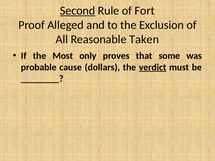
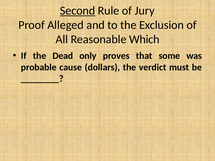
Fort: Fort -> Jury (145, 11)
Taken: Taken -> Which (144, 39)
Most: Most -> Dead (63, 56)
verdict underline: present -> none (153, 67)
